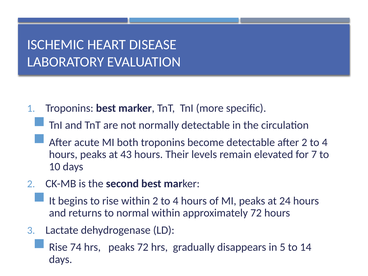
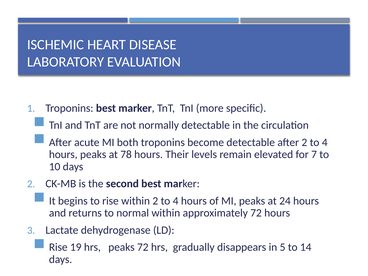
43: 43 -> 78 (126, 155)
74: 74 -> 19 (76, 247)
